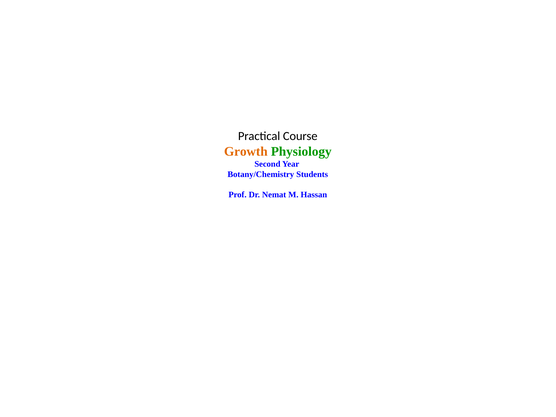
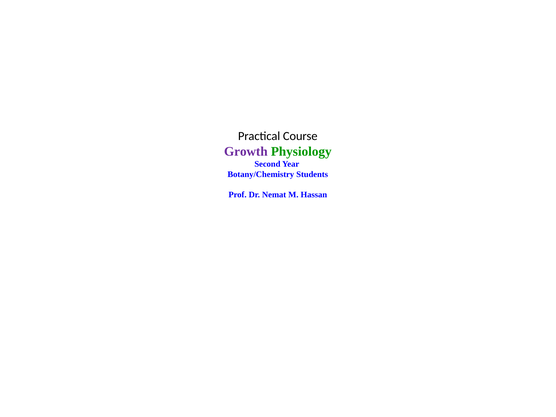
Growth colour: orange -> purple (246, 152)
